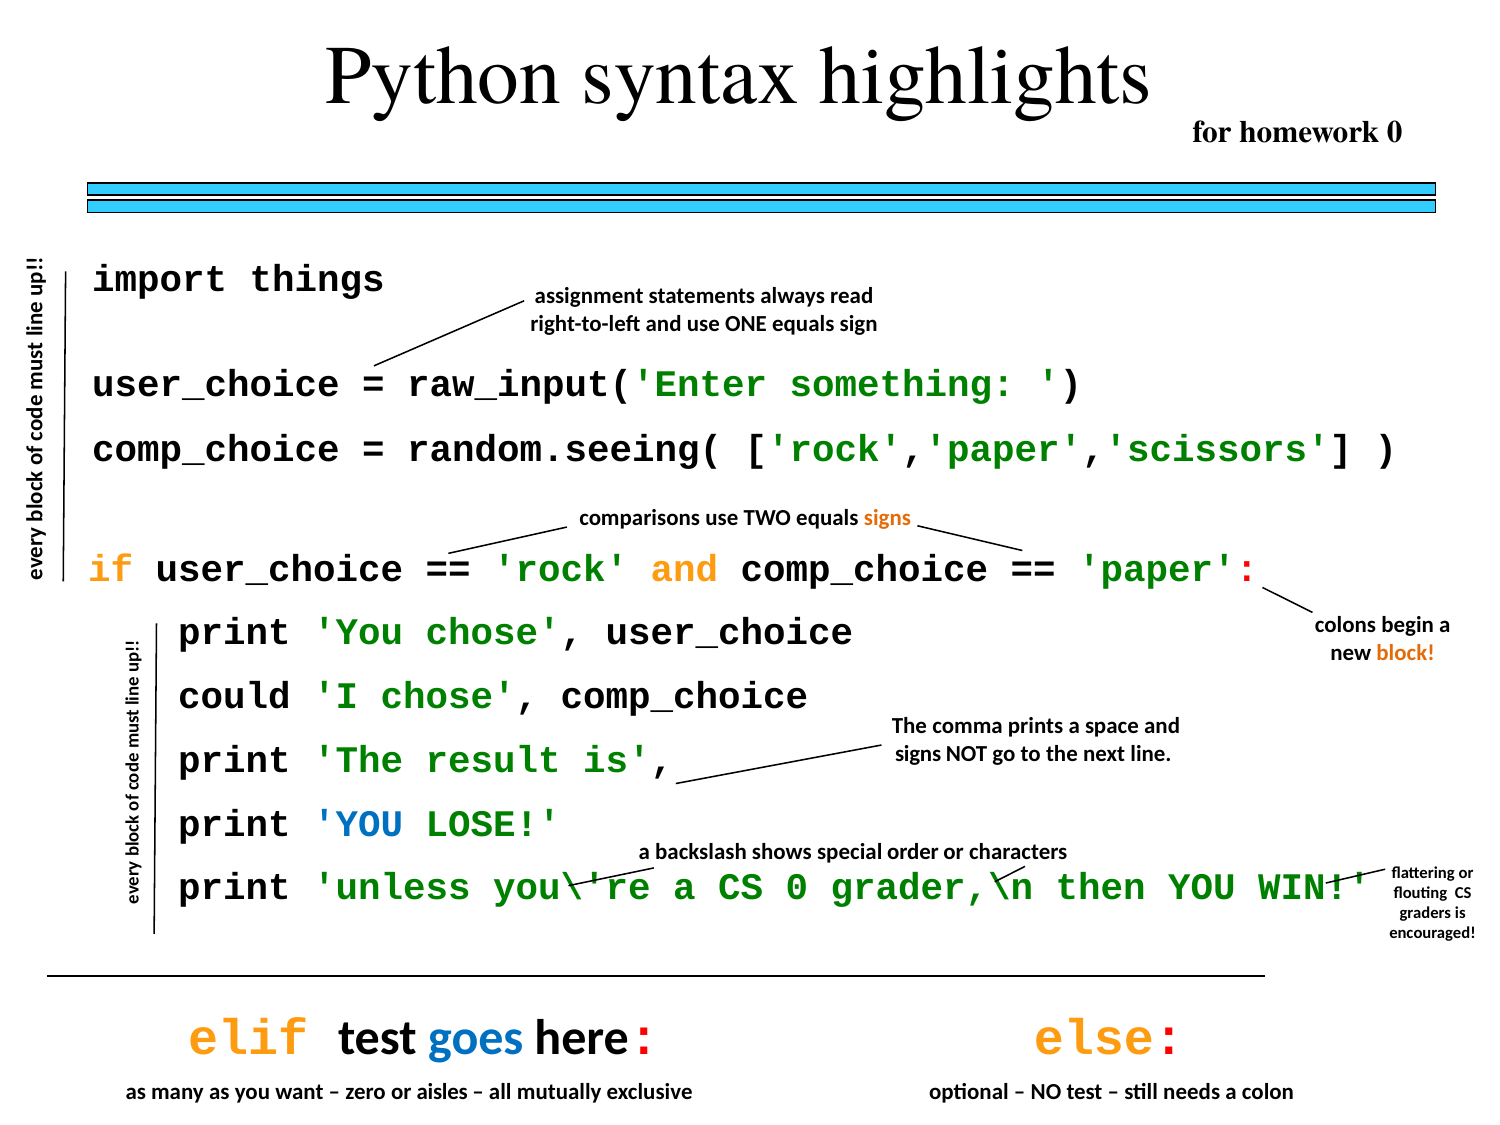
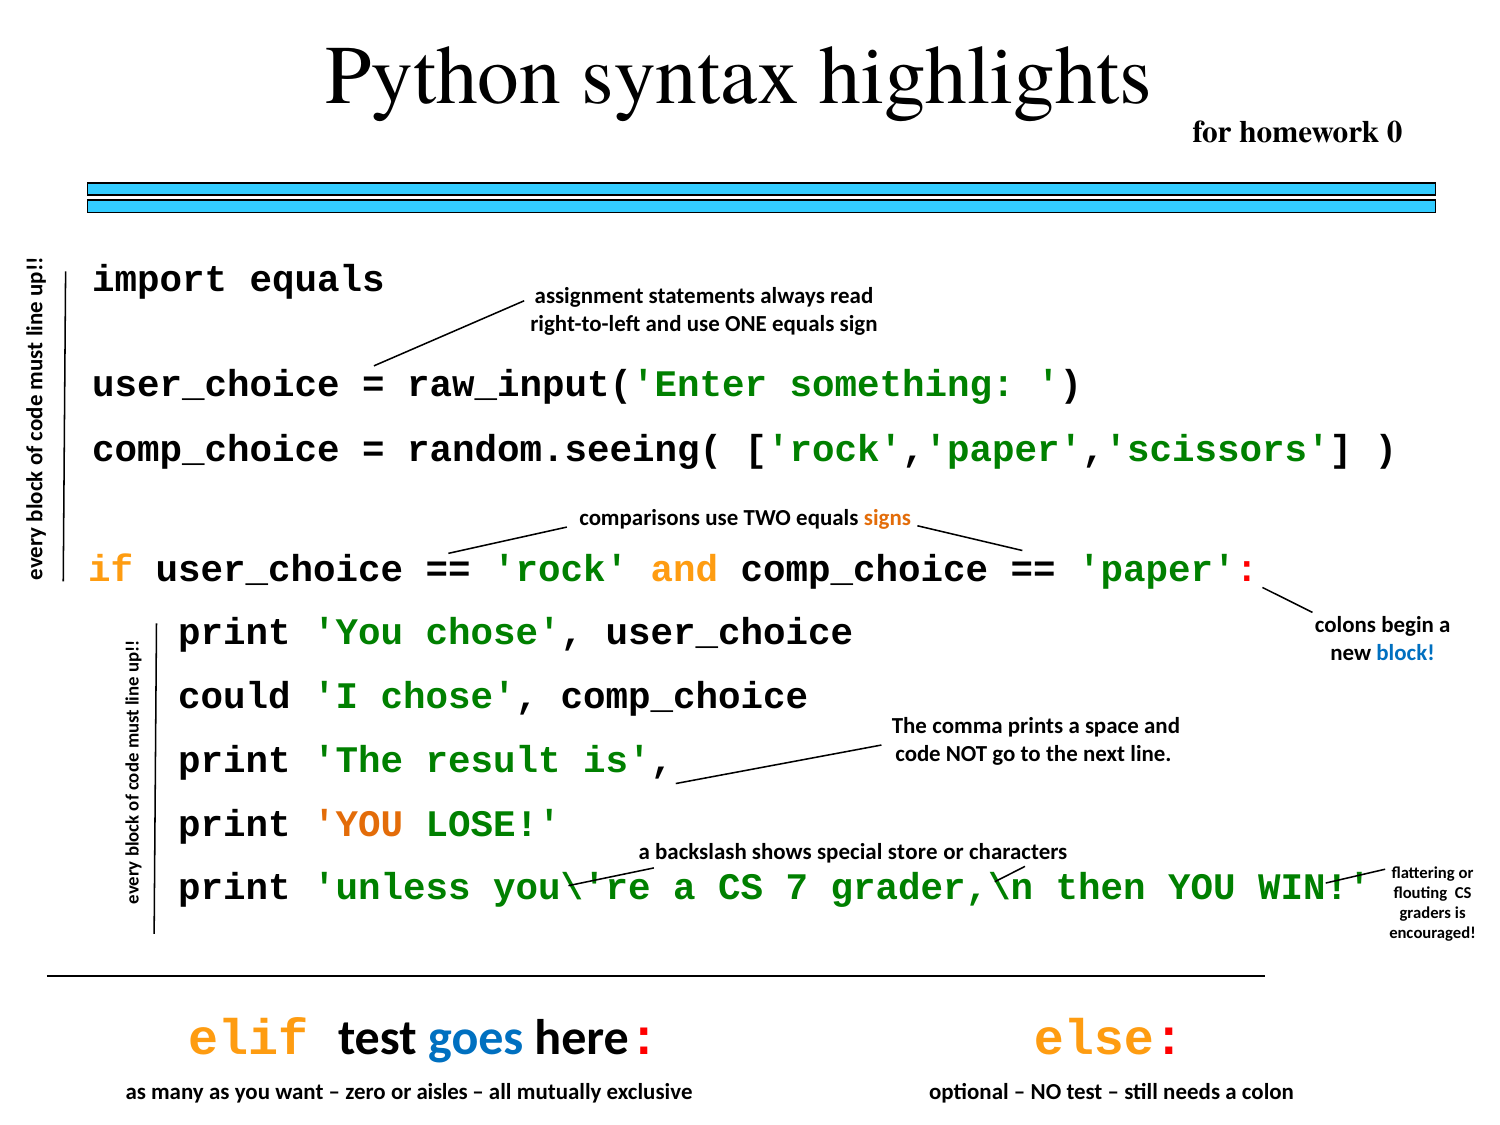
import things: things -> equals (317, 279)
block colour: orange -> blue (1406, 653)
signs: signs -> code (918, 754)
YOU colour: blue -> orange (358, 824)
order: order -> store (913, 852)
CS 0: 0 -> 7 (797, 888)
